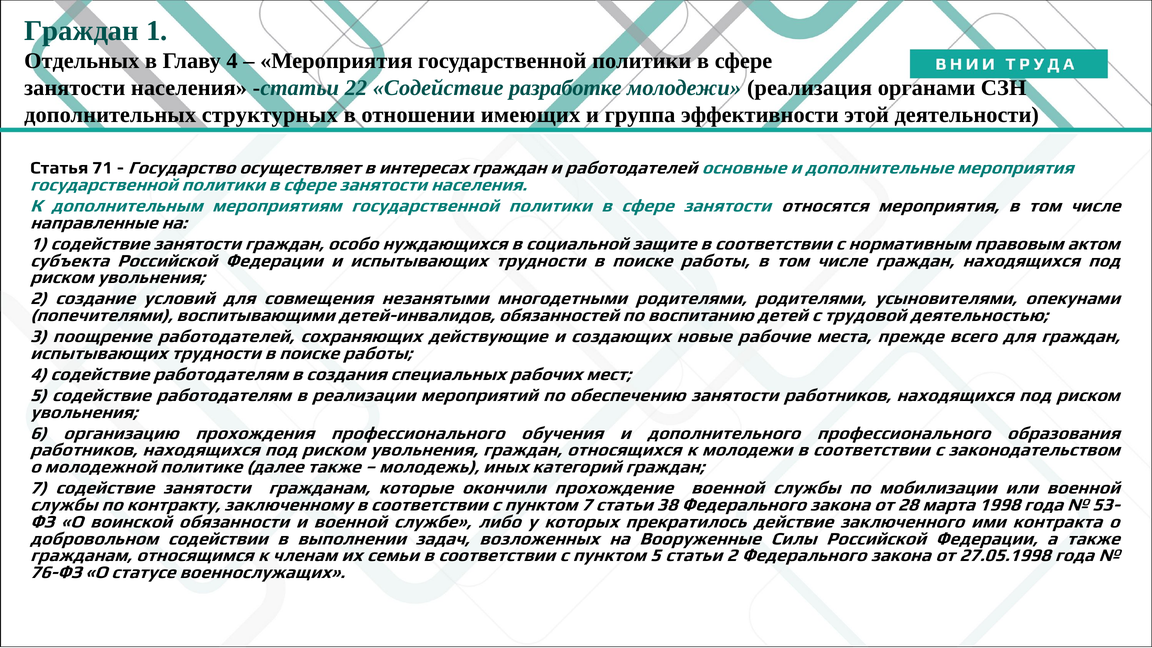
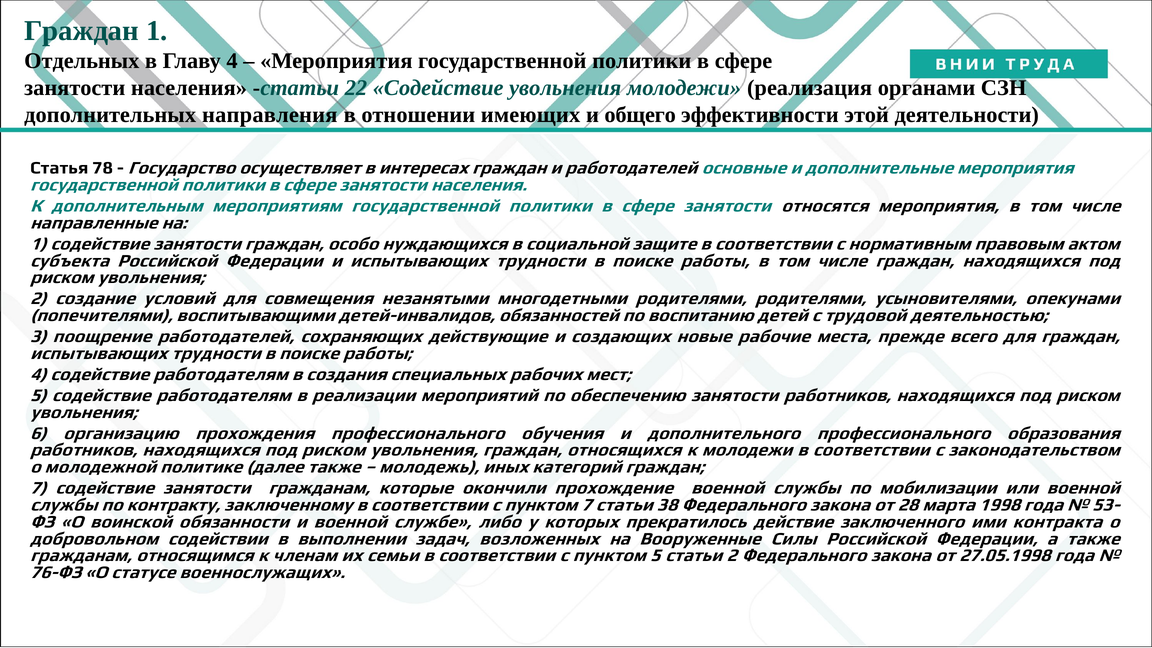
Содействие разработке: разработке -> увольнения (565, 88)
структурных: структурных -> направления (270, 115)
группа: группа -> общего (640, 115)
71: 71 -> 78 (103, 168)
